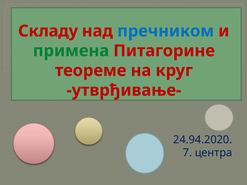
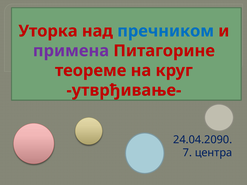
Складу: Складу -> Уторка (48, 31)
примена colour: green -> purple (71, 51)
24.94.2020: 24.94.2020 -> 24.04.2090 (203, 140)
